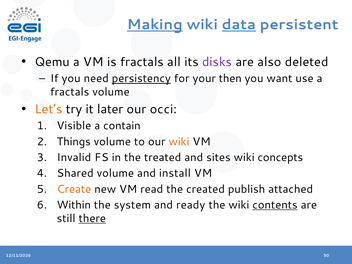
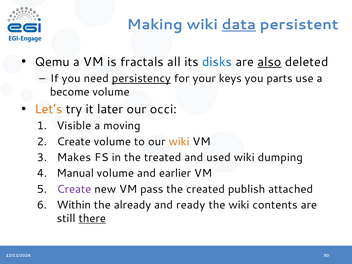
Making underline: present -> none (155, 25)
disks colour: purple -> blue (217, 62)
also underline: none -> present (269, 62)
then: then -> keys (230, 78)
want: want -> parts (280, 78)
fractals: fractals -> become (70, 92)
contain: contain -> moving (122, 126)
Things: Things -> Create (74, 142)
Invalid: Invalid -> Makes (74, 157)
sites: sites -> used (218, 157)
concepts: concepts -> dumping (280, 157)
Shared: Shared -> Manual (75, 173)
install: install -> earlier (175, 173)
Create colour: orange -> purple (74, 189)
read: read -> pass (152, 189)
system: system -> already (132, 205)
contents underline: present -> none (275, 205)
